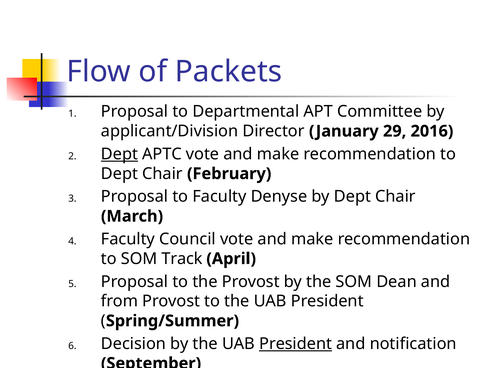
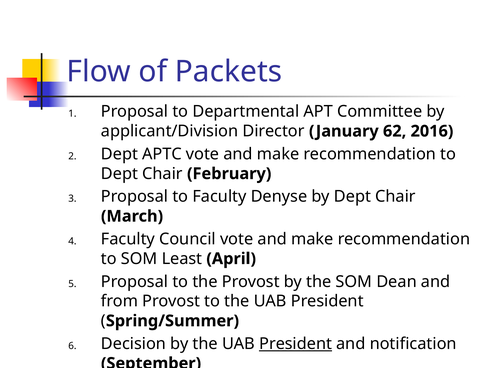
29: 29 -> 62 (395, 131)
Dept underline: present -> none (119, 154)
Track: Track -> Least (182, 258)
